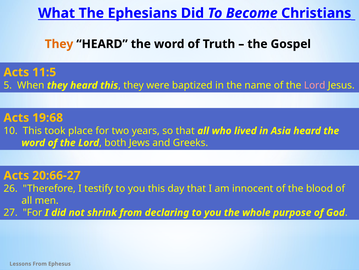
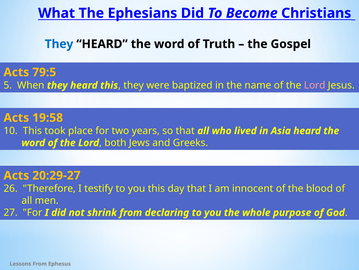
They colour: orange -> blue (59, 44)
11:5: 11:5 -> 79:5 (44, 72)
19:68: 19:68 -> 19:58 (48, 117)
20:66-27: 20:66-27 -> 20:29-27 (56, 175)
